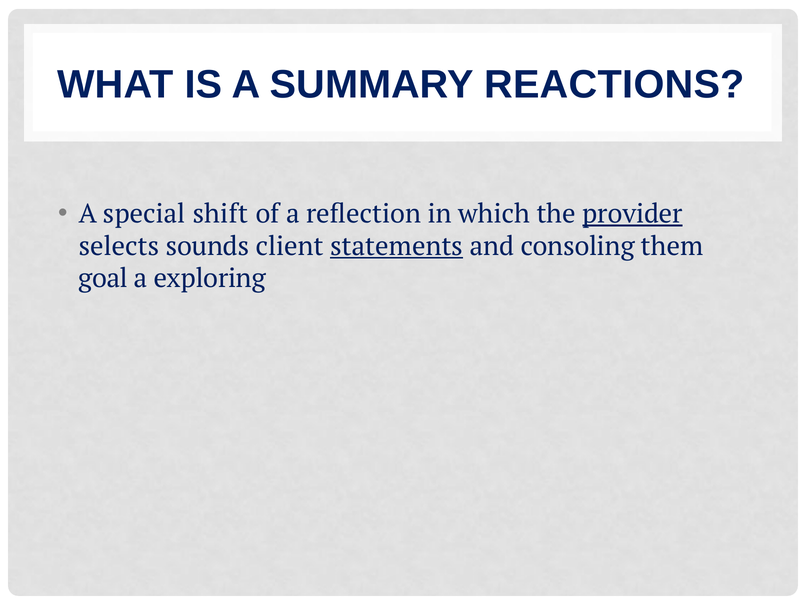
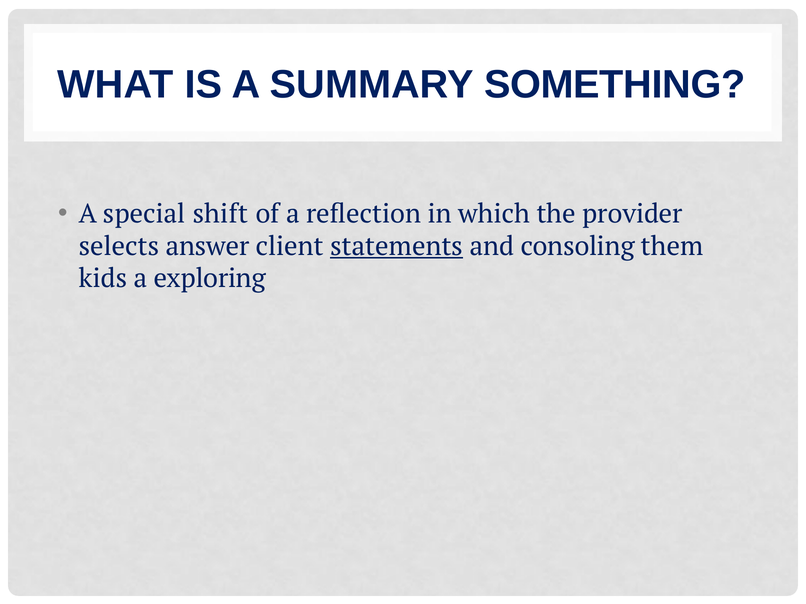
REACTIONS: REACTIONS -> SOMETHING (615, 85)
provider underline: present -> none (633, 214)
sounds: sounds -> answer (208, 246)
goal: goal -> kids (103, 279)
